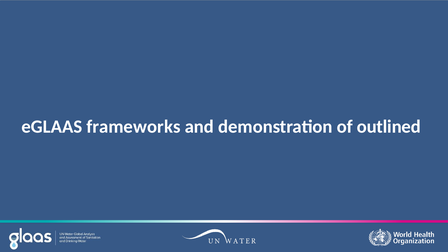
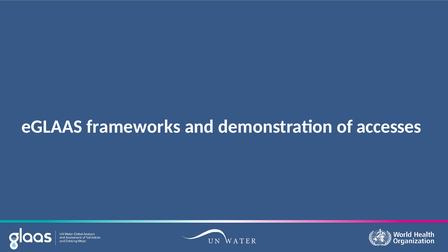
outlined: outlined -> accesses (389, 127)
